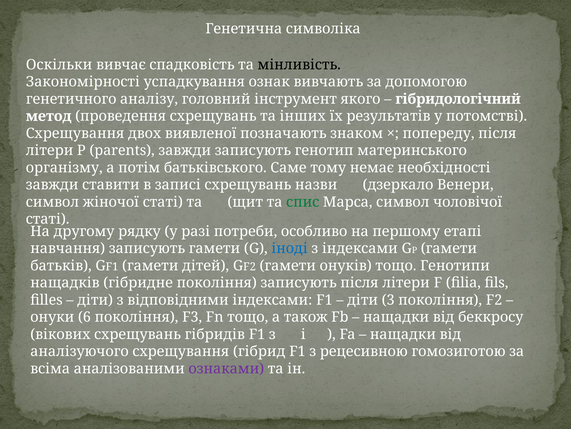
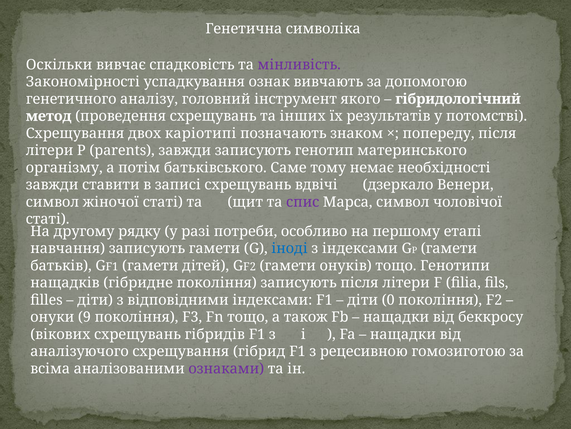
мінливість colour: black -> purple (299, 65)
виявленої: виявленої -> каріотипі (201, 133)
назви: назви -> вдвічі (316, 185)
спис colour: green -> purple (303, 202)
3: 3 -> 0 (388, 299)
6: 6 -> 9 (84, 317)
